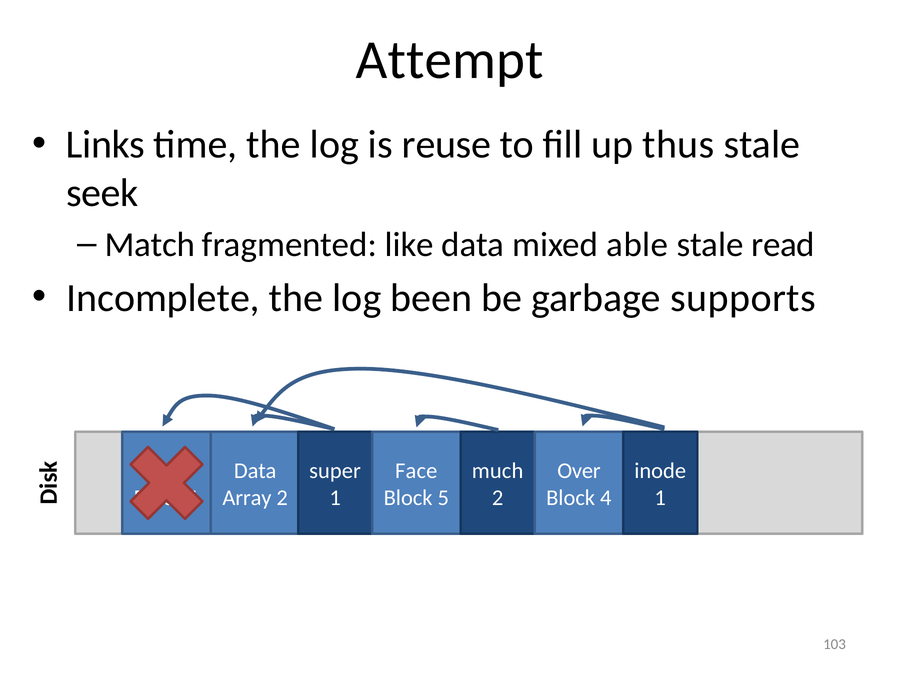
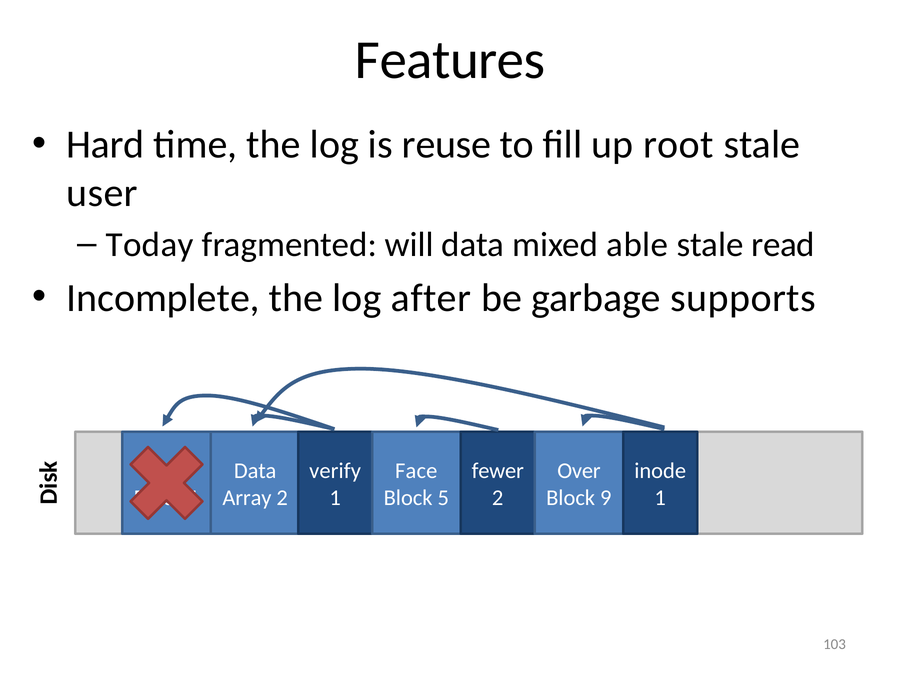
Attempt: Attempt -> Features (450, 60)
Links: Links -> Hard (105, 145)
thus: thus -> root (678, 145)
seek: seek -> user (102, 193)
Match: Match -> Today (150, 244)
like: like -> will (409, 244)
been: been -> after (431, 298)
super: super -> verify (335, 471)
much: much -> fewer (498, 471)
4: 4 -> 9 (606, 498)
